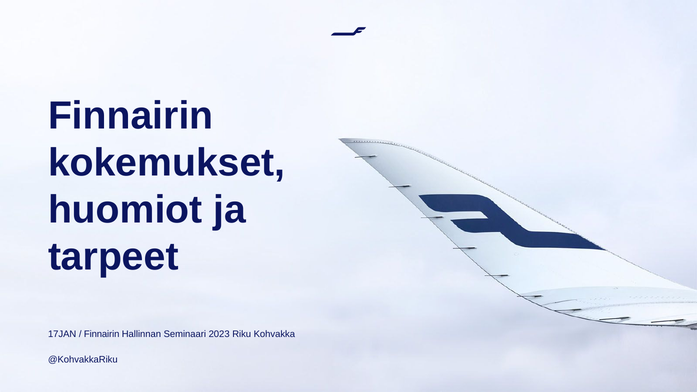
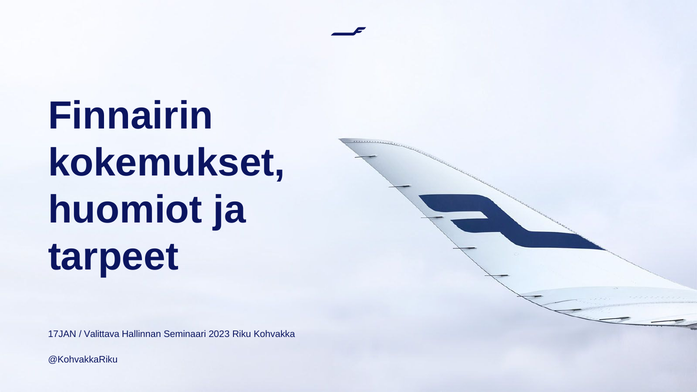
Finnairin: Finnairin -> Valittava (102, 334)
